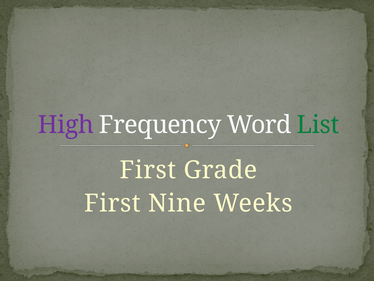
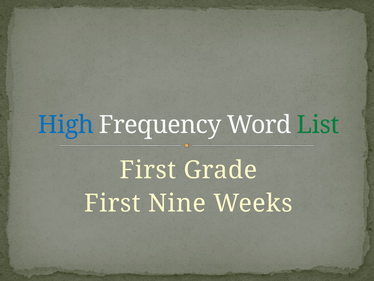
High colour: purple -> blue (66, 125)
